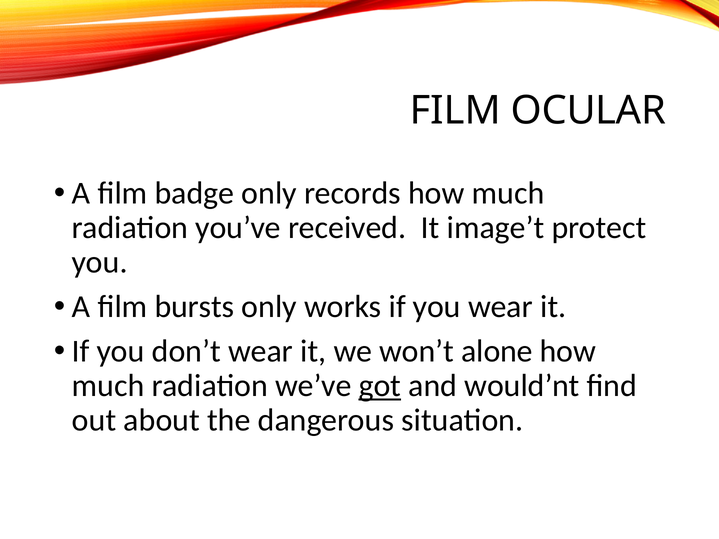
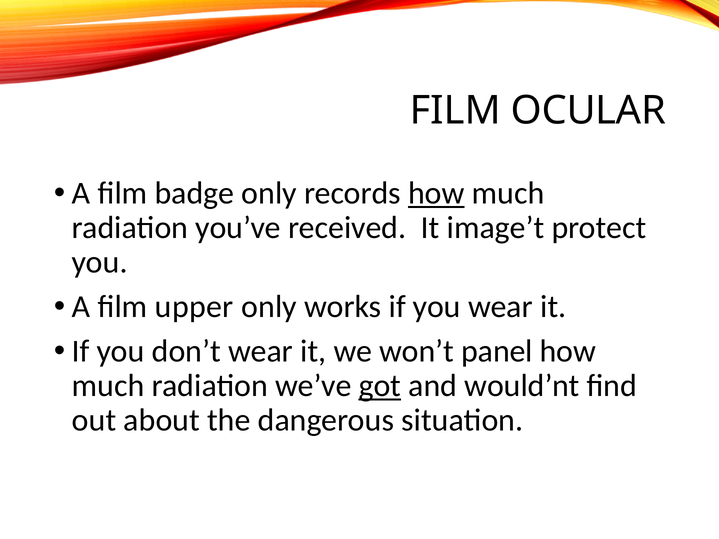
how underline: none -> present (436, 193)
bursts: bursts -> upper (194, 307)
alone: alone -> panel (497, 351)
